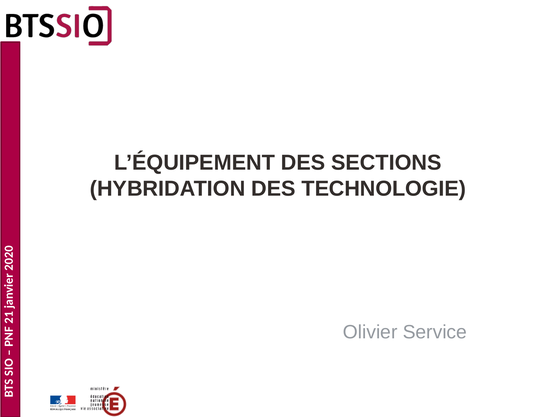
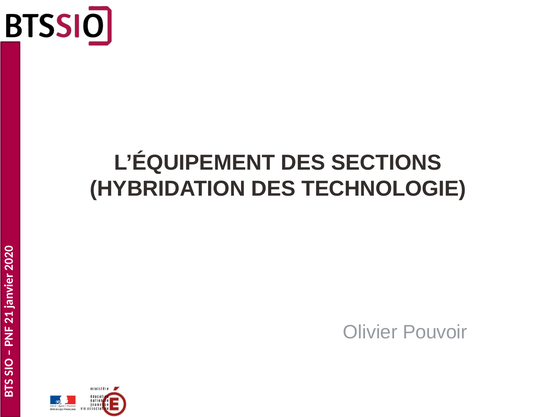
Service: Service -> Pouvoir (435, 332)
